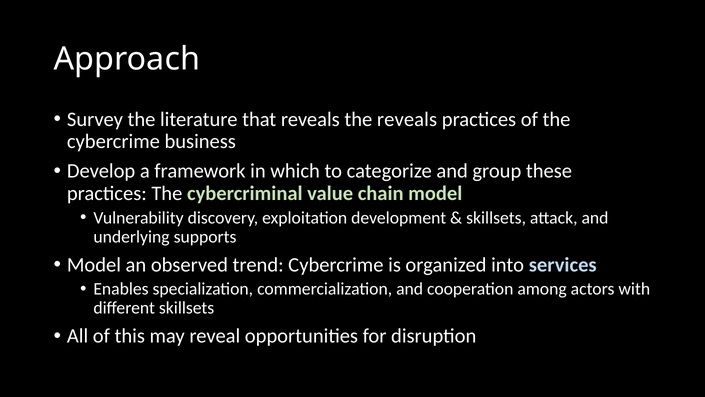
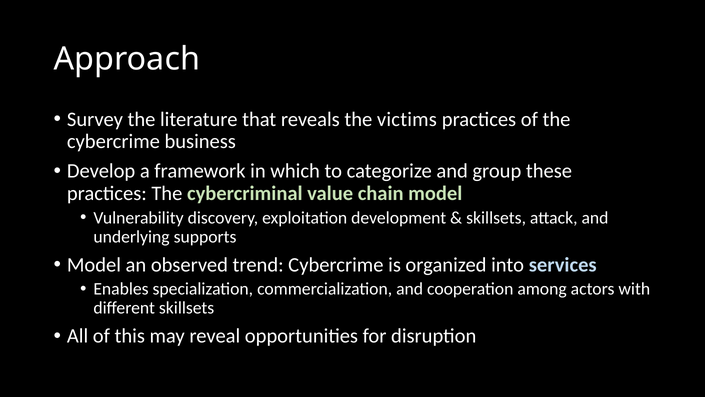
the reveals: reveals -> victims (407, 119)
